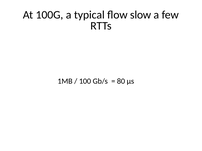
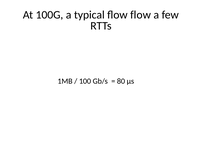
flow slow: slow -> flow (141, 15)
